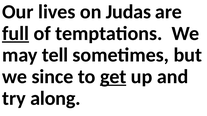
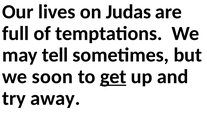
full underline: present -> none (16, 34)
since: since -> soon (52, 77)
along: along -> away (55, 99)
